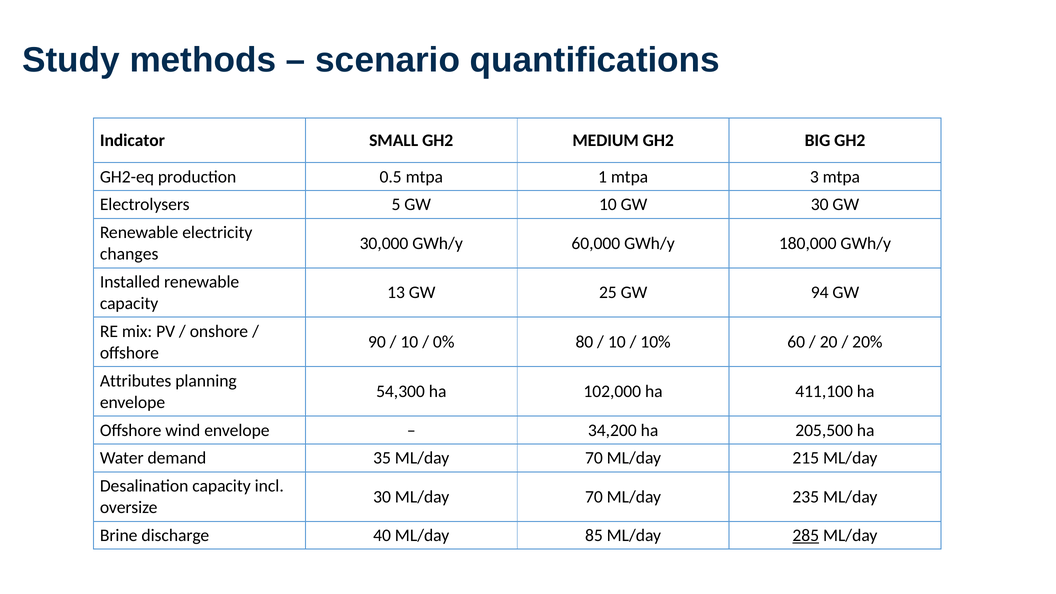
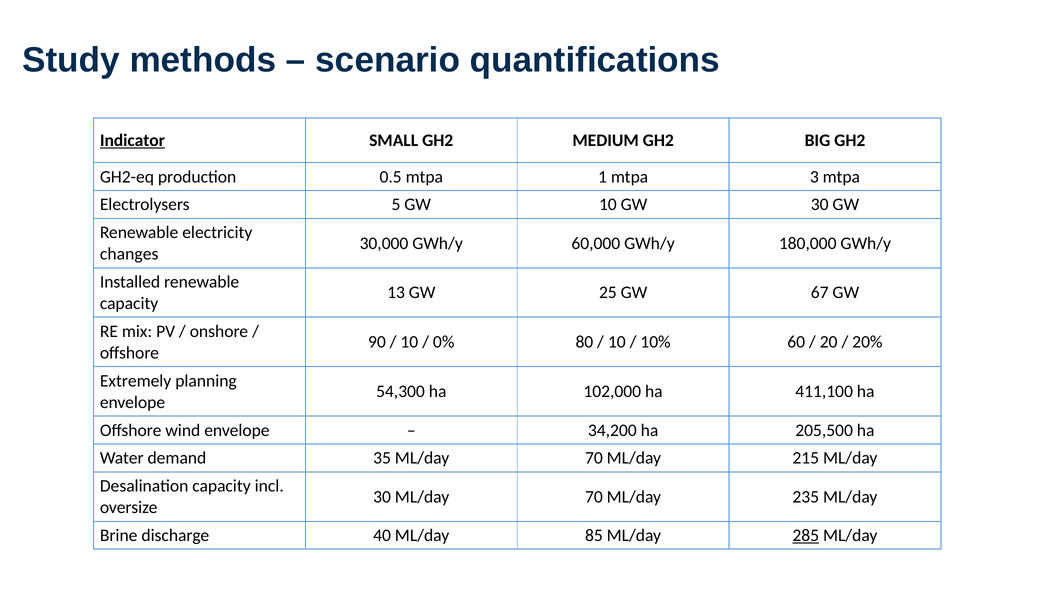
Indicator underline: none -> present (132, 141)
94: 94 -> 67 (820, 293)
Attributes: Attributes -> Extremely (136, 381)
